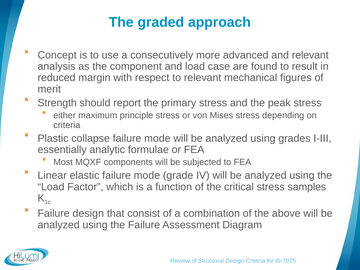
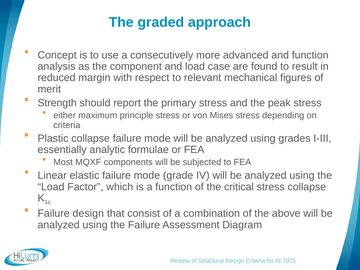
and relevant: relevant -> function (310, 55)
stress samples: samples -> collapse (307, 187)
